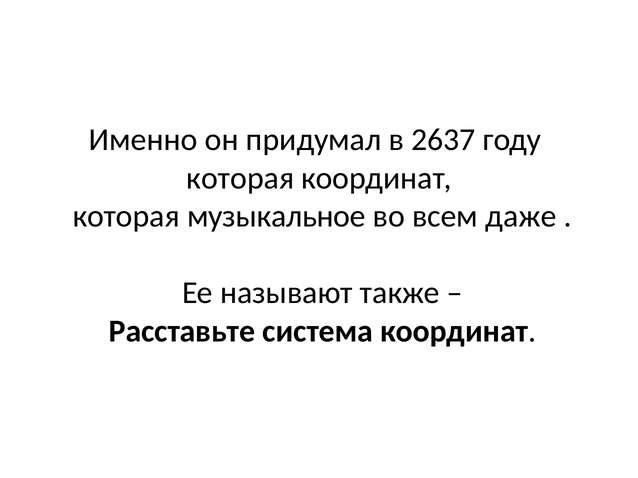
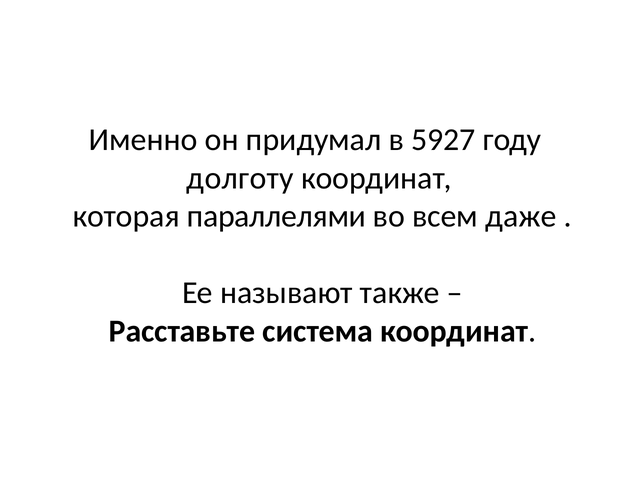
2637: 2637 -> 5927 (443, 140)
которая: которая -> долготу (240, 178)
музыкальное: музыкальное -> параллелями (276, 217)
